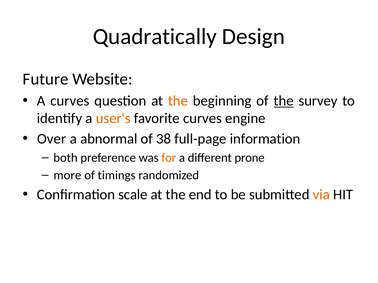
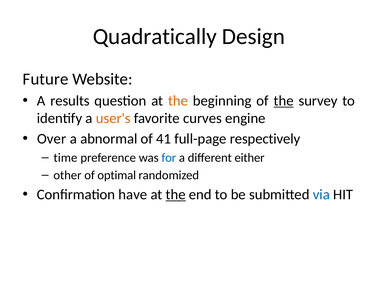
A curves: curves -> results (70, 101)
38: 38 -> 41 (164, 139)
information: information -> respectively (265, 139)
both: both -> time (65, 158)
for colour: orange -> blue (169, 158)
prone: prone -> either (250, 158)
more: more -> other (67, 176)
timings: timings -> optimal (117, 176)
scale: scale -> have (133, 195)
the underline: none -> present (176, 195)
via colour: orange -> blue (321, 195)
